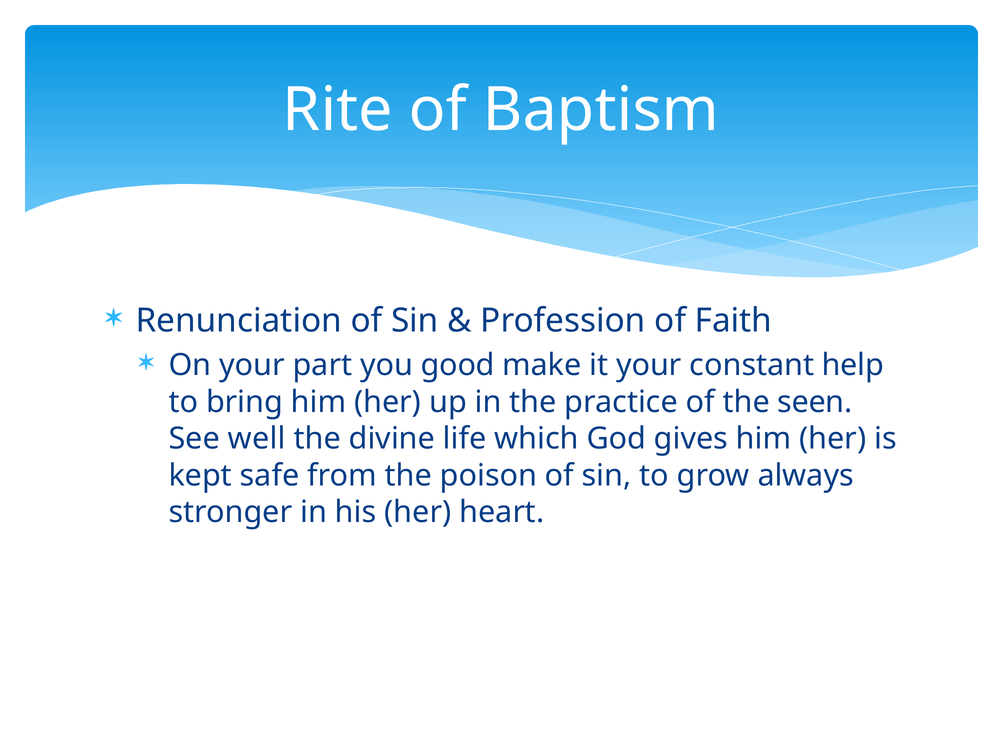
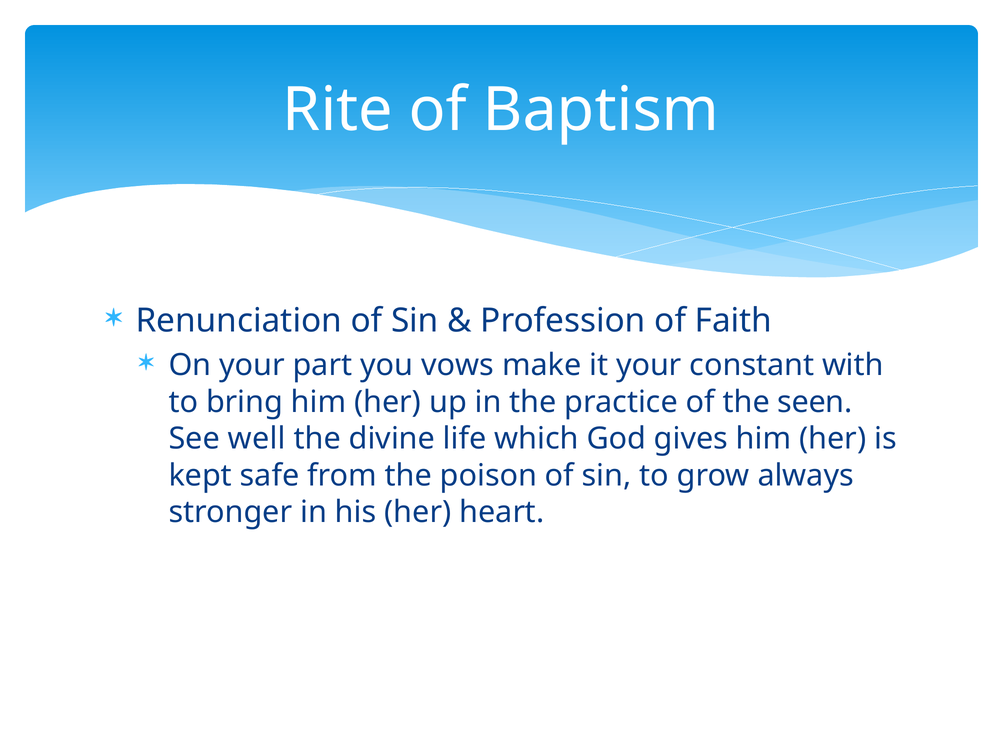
good: good -> vows (458, 365)
help: help -> with (853, 365)
